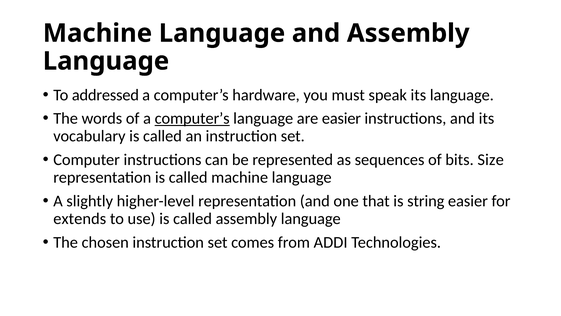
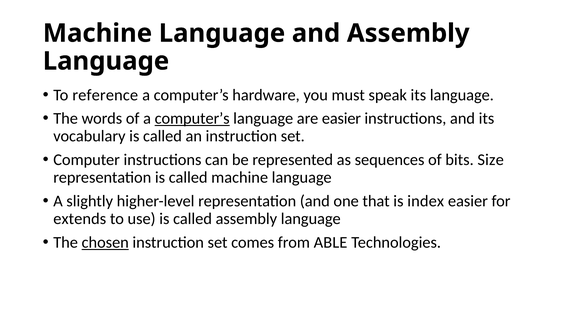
addressed: addressed -> reference (105, 95)
string: string -> index (426, 201)
chosen underline: none -> present (105, 242)
ADDI: ADDI -> ABLE (331, 242)
